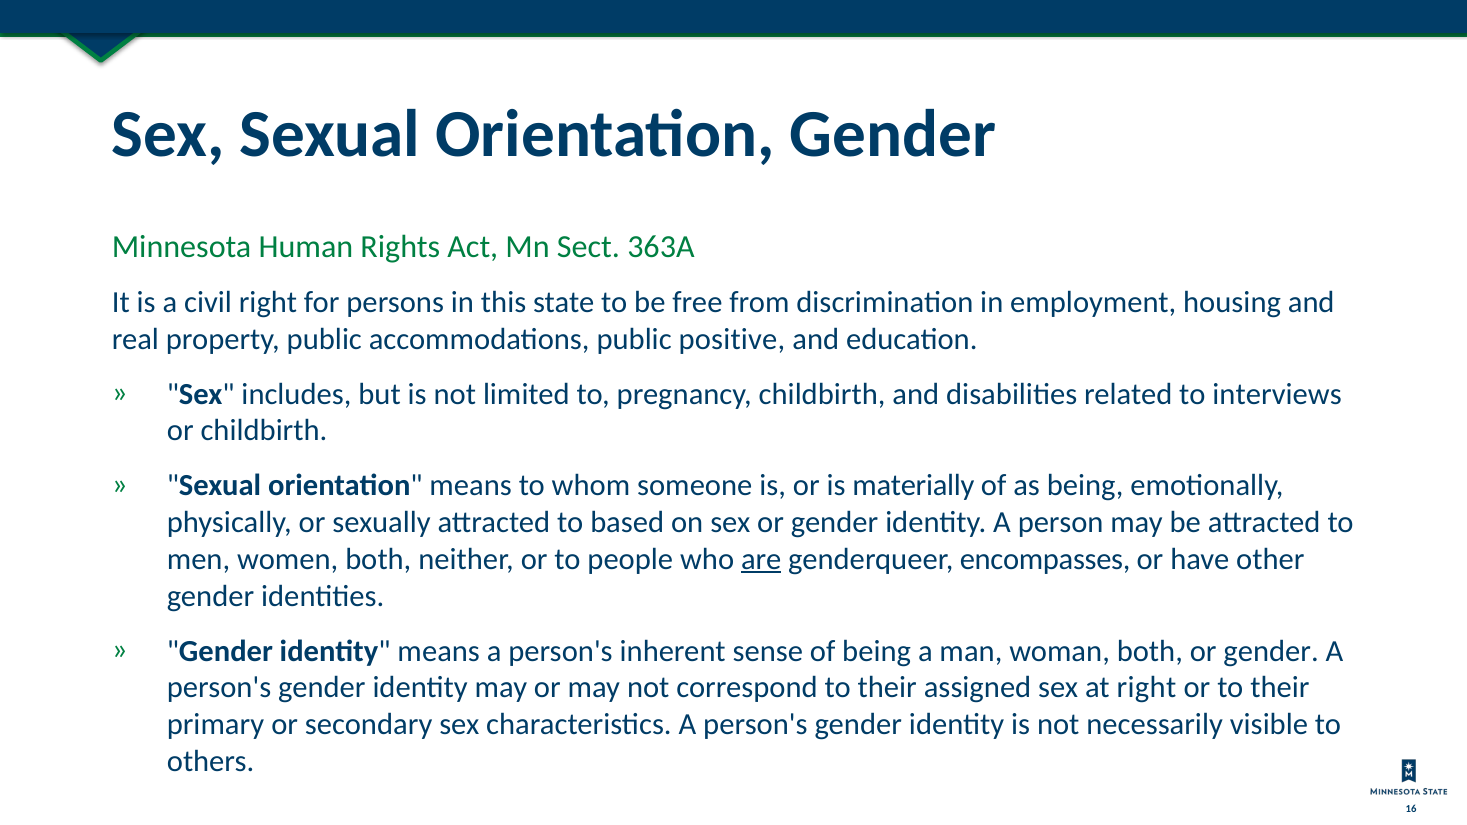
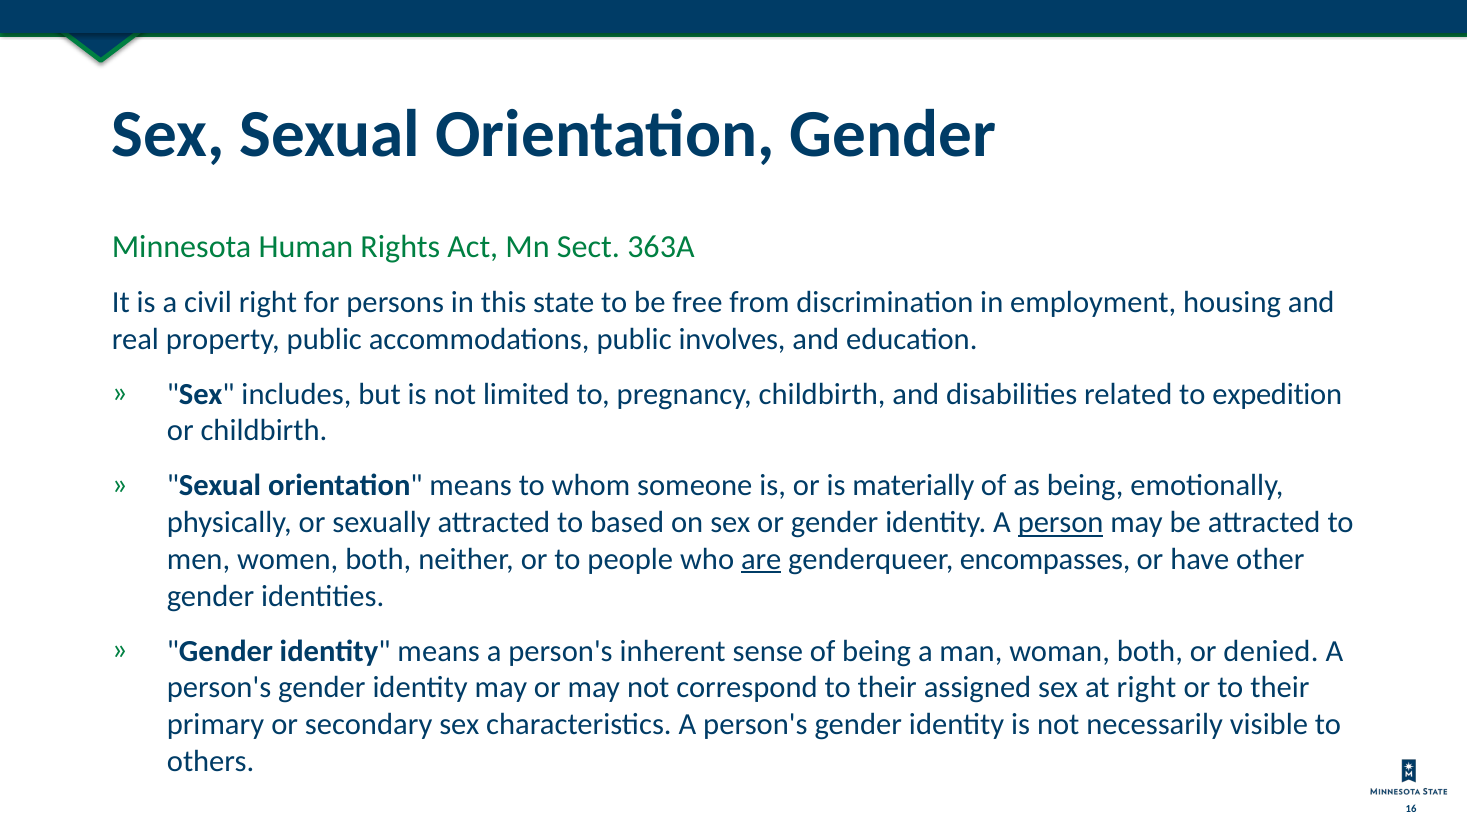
positive: positive -> involves (732, 339)
interviews: interviews -> expedition (1277, 394)
person underline: none -> present (1061, 523)
both or gender: gender -> denied (1271, 651)
